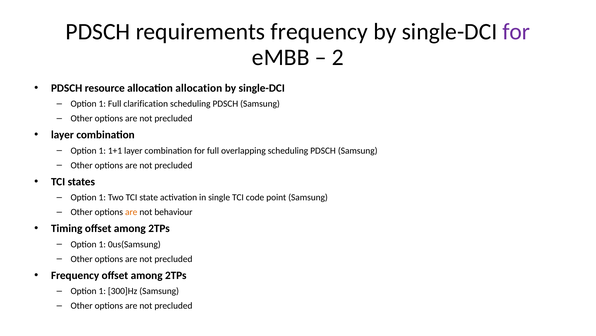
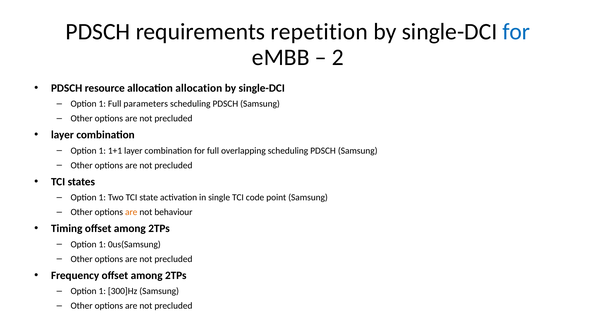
requirements frequency: frequency -> repetition (319, 32)
for colour: purple -> blue (516, 32)
clarification: clarification -> parameters (146, 104)
